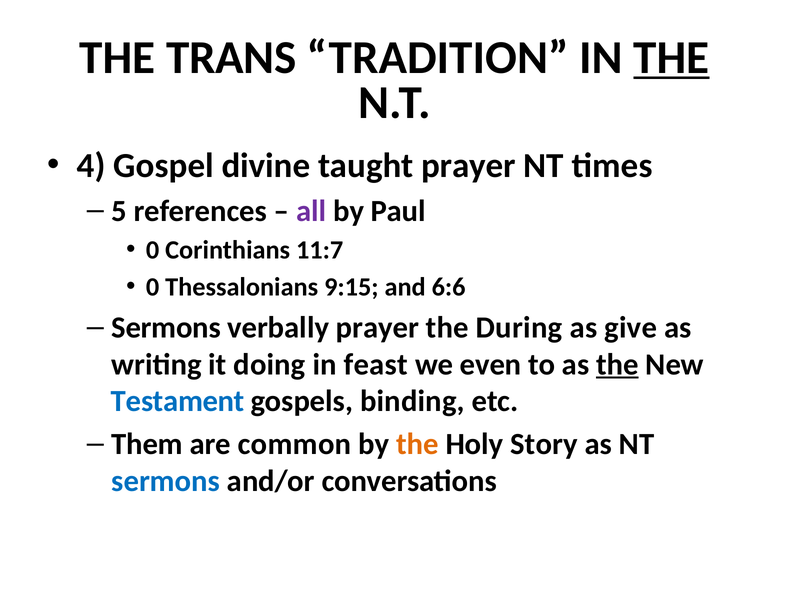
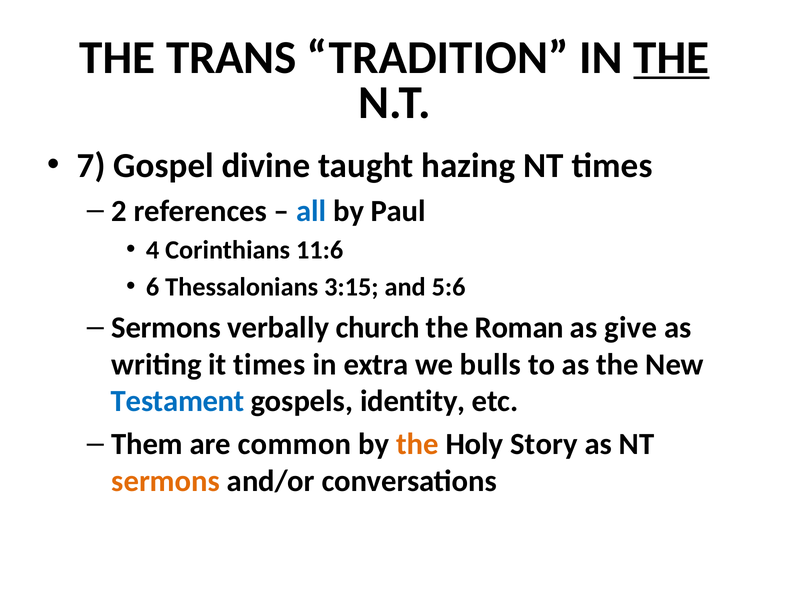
4: 4 -> 7 (91, 166)
taught prayer: prayer -> hazing (468, 166)
5: 5 -> 2 (119, 211)
all colour: purple -> blue (311, 211)
0: 0 -> 4 (153, 250)
11:7: 11:7 -> 11:6 (320, 250)
0: 0 -> 6 (153, 287)
9:15: 9:15 -> 3:15 (351, 287)
6:6: 6:6 -> 5:6 (449, 287)
verbally prayer: prayer -> church (378, 327)
During: During -> Roman (519, 327)
it doing: doing -> times (269, 364)
feast: feast -> extra (376, 364)
even: even -> bulls (491, 364)
the underline: present -> none (617, 364)
binding: binding -> identity (413, 401)
sermons colour: blue -> orange (166, 481)
